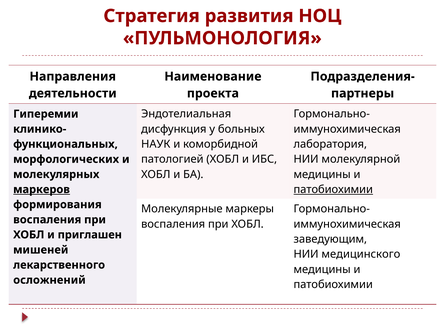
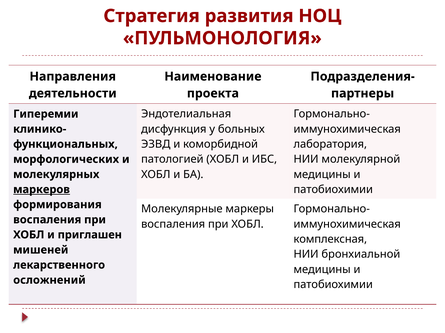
НАУК: НАУК -> ЭЗВД (156, 144)
патобиохимии underline: present -> none (333, 190)
заведующим: заведующим -> комплексная (330, 240)
медицинского: медицинского -> бронхиальной (361, 255)
